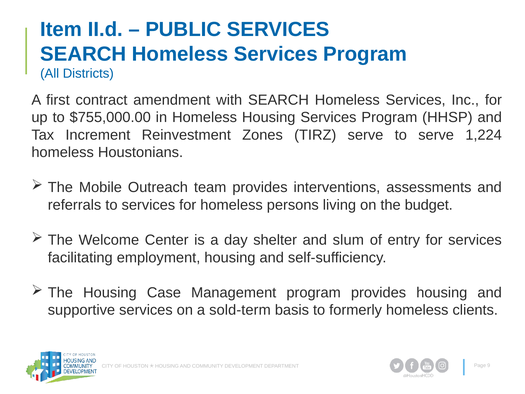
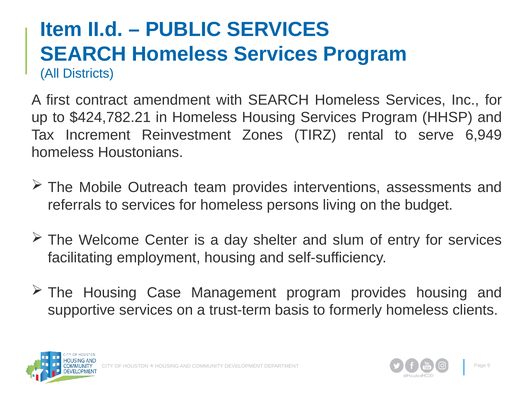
$755,000.00: $755,000.00 -> $424,782.21 (110, 117)
TIRZ serve: serve -> rental (366, 135)
1,224: 1,224 -> 6,949 (484, 135)
sold-term: sold-term -> trust-term (240, 310)
